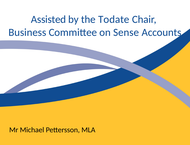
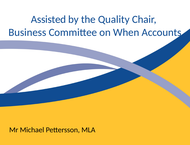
Todate: Todate -> Quality (114, 19)
Sense: Sense -> When (126, 32)
